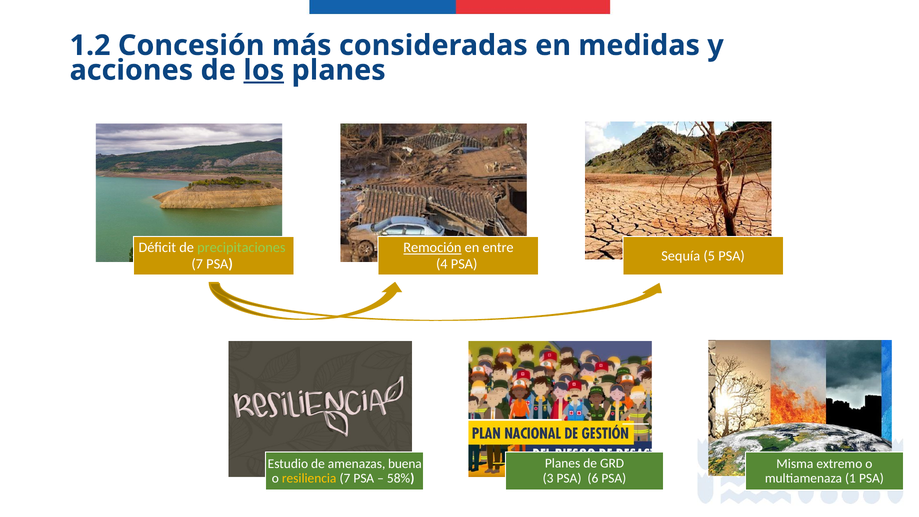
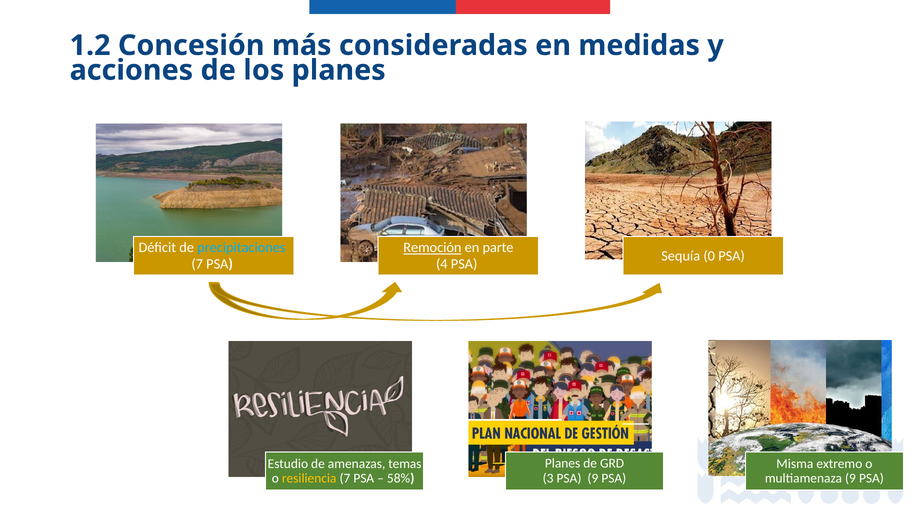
los underline: present -> none (264, 70)
precipitaciones colour: light green -> light blue (241, 248)
entre: entre -> parte (498, 248)
5: 5 -> 0 (709, 256)
buena: buena -> temas (405, 464)
multiamenaza 1: 1 -> 9 (850, 478)
PSA 6: 6 -> 9 (593, 479)
